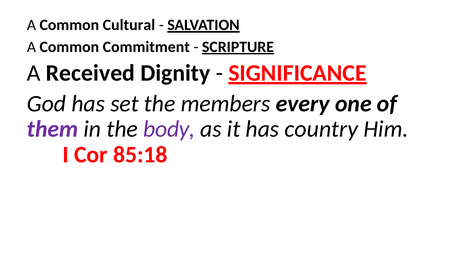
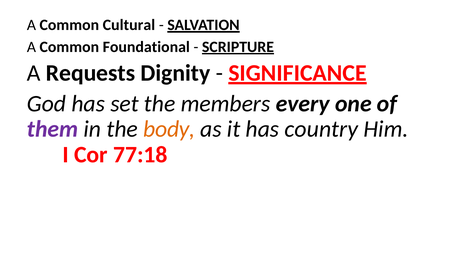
Commitment: Commitment -> Foundational (146, 47)
Received: Received -> Requests (91, 73)
body colour: purple -> orange (169, 129)
85:18: 85:18 -> 77:18 (140, 155)
